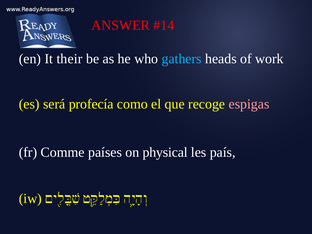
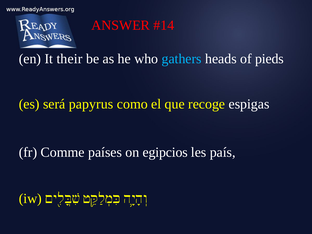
work: work -> pieds (270, 59)
profecía: profecía -> papyrus (91, 104)
espigas colour: pink -> white (249, 104)
physical: physical -> egipcios (165, 152)
